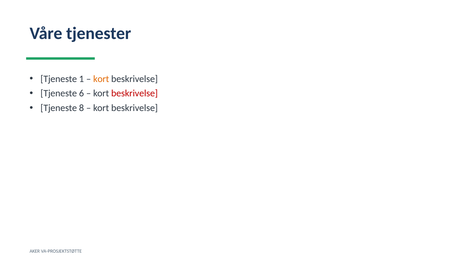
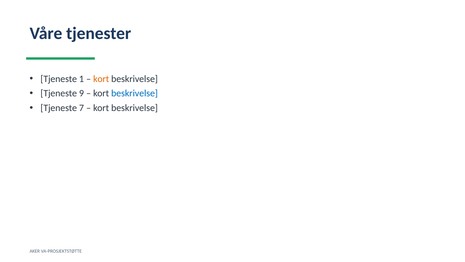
6: 6 -> 9 (82, 93)
beskrivelse colour: red -> blue (135, 93)
8: 8 -> 7 (82, 108)
